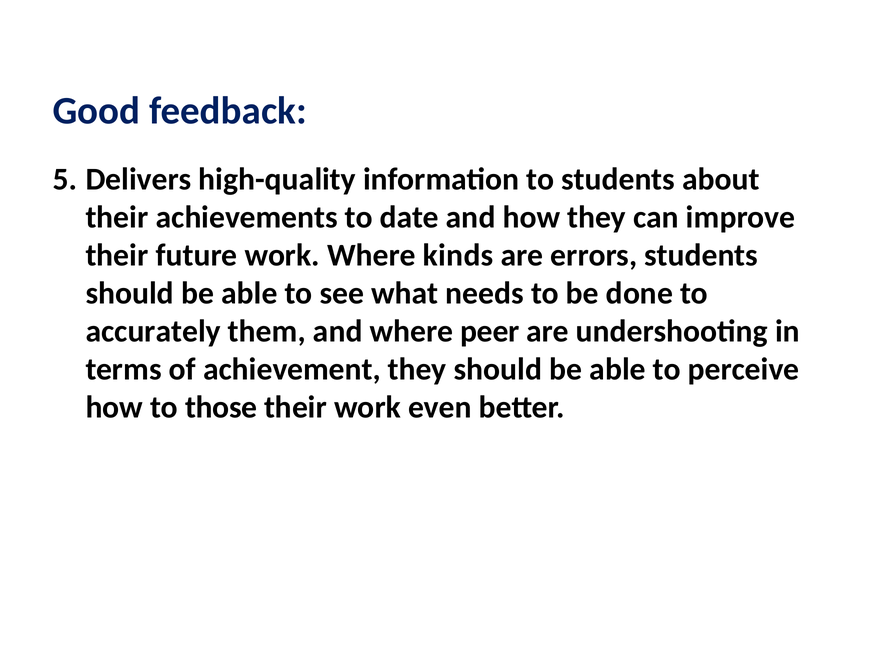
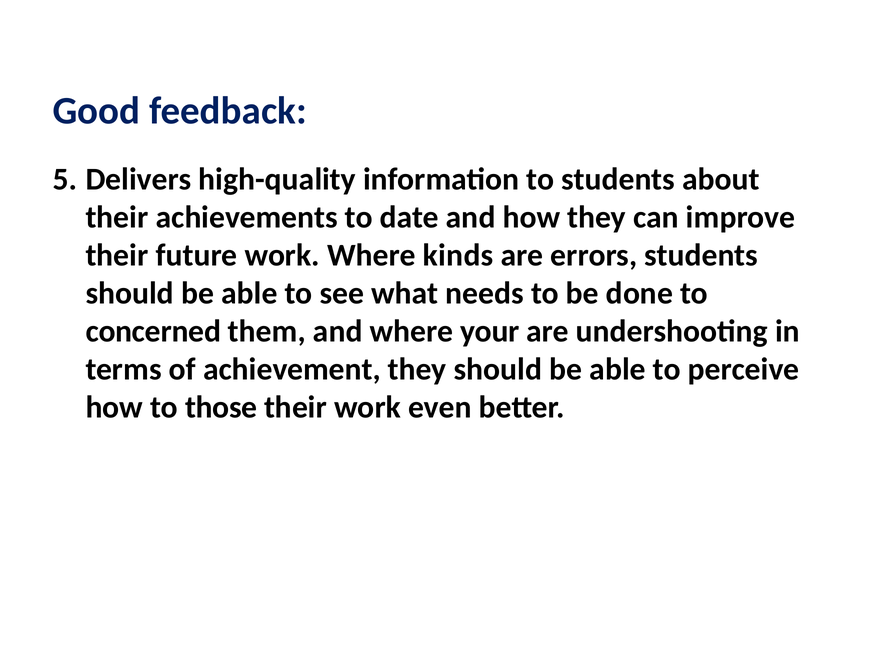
accurately: accurately -> concerned (153, 331)
peer: peer -> your (490, 331)
